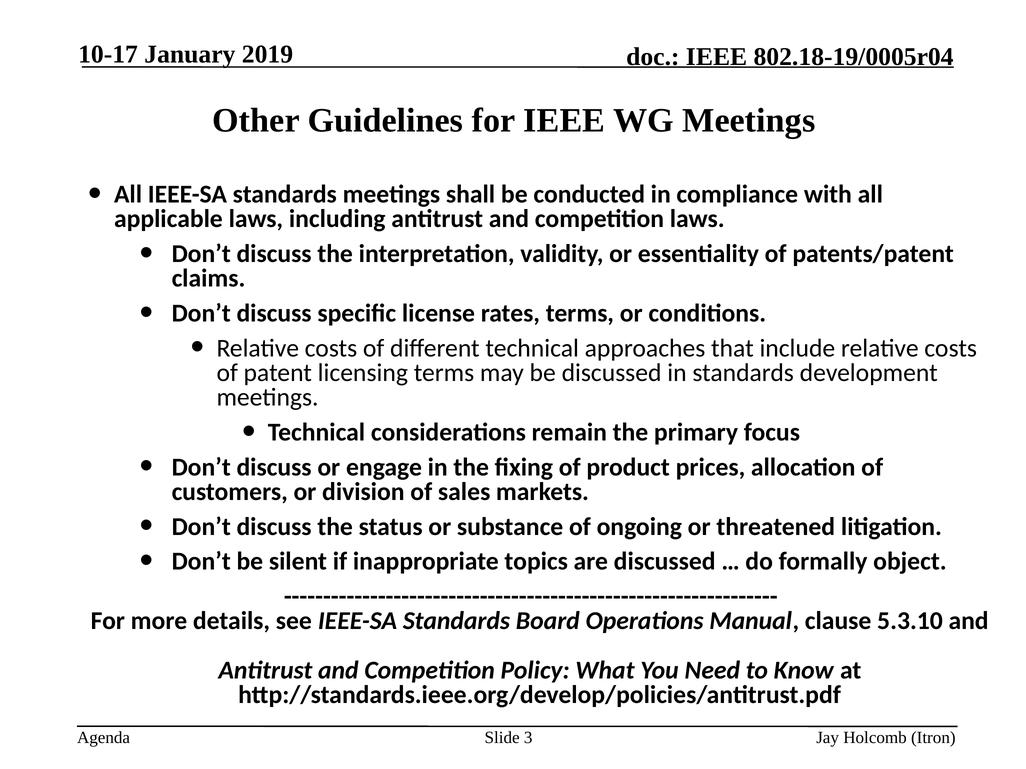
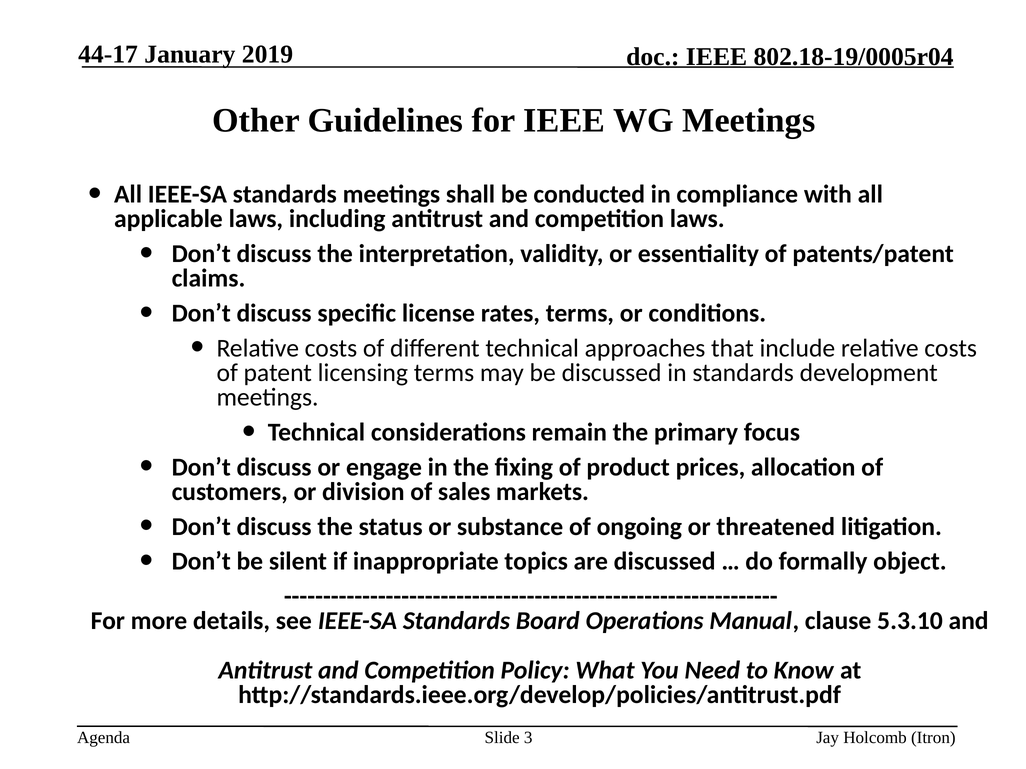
10-17: 10-17 -> 44-17 (108, 54)
